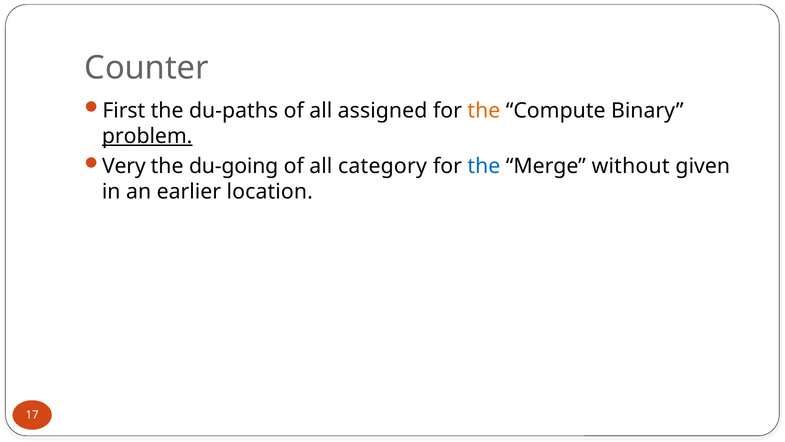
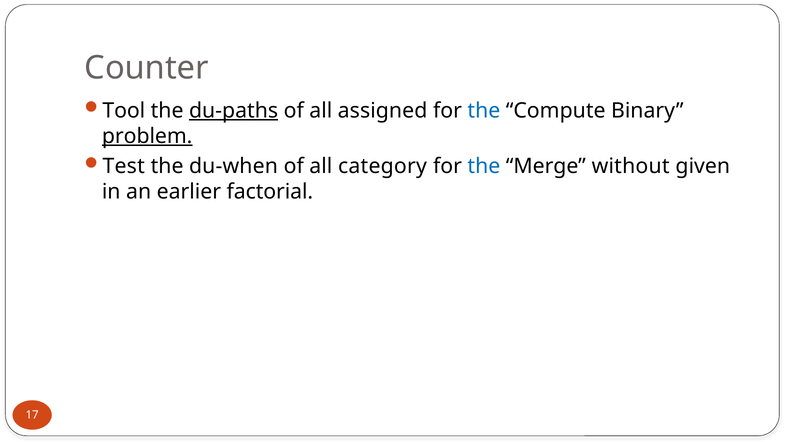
First: First -> Tool (124, 110)
du-paths underline: none -> present (234, 110)
the colour: orange -> blue (484, 110)
Very: Very -> Test (124, 166)
du-going: du-going -> du-when (233, 166)
location: location -> factorial (270, 192)
